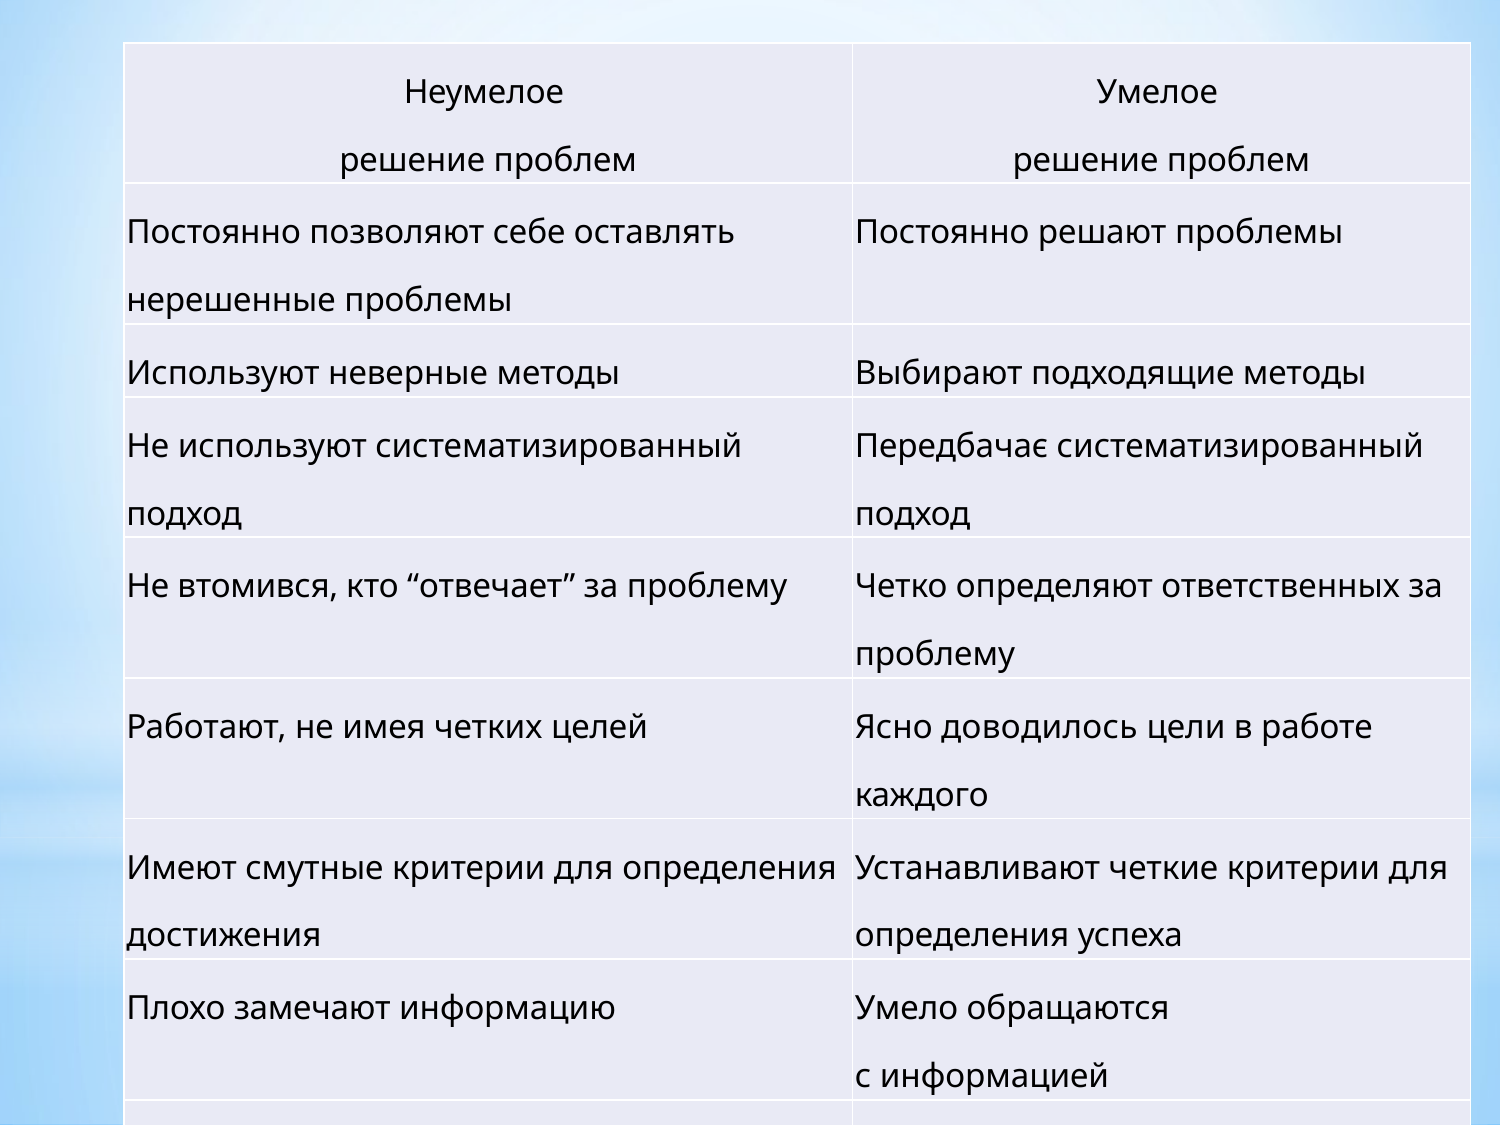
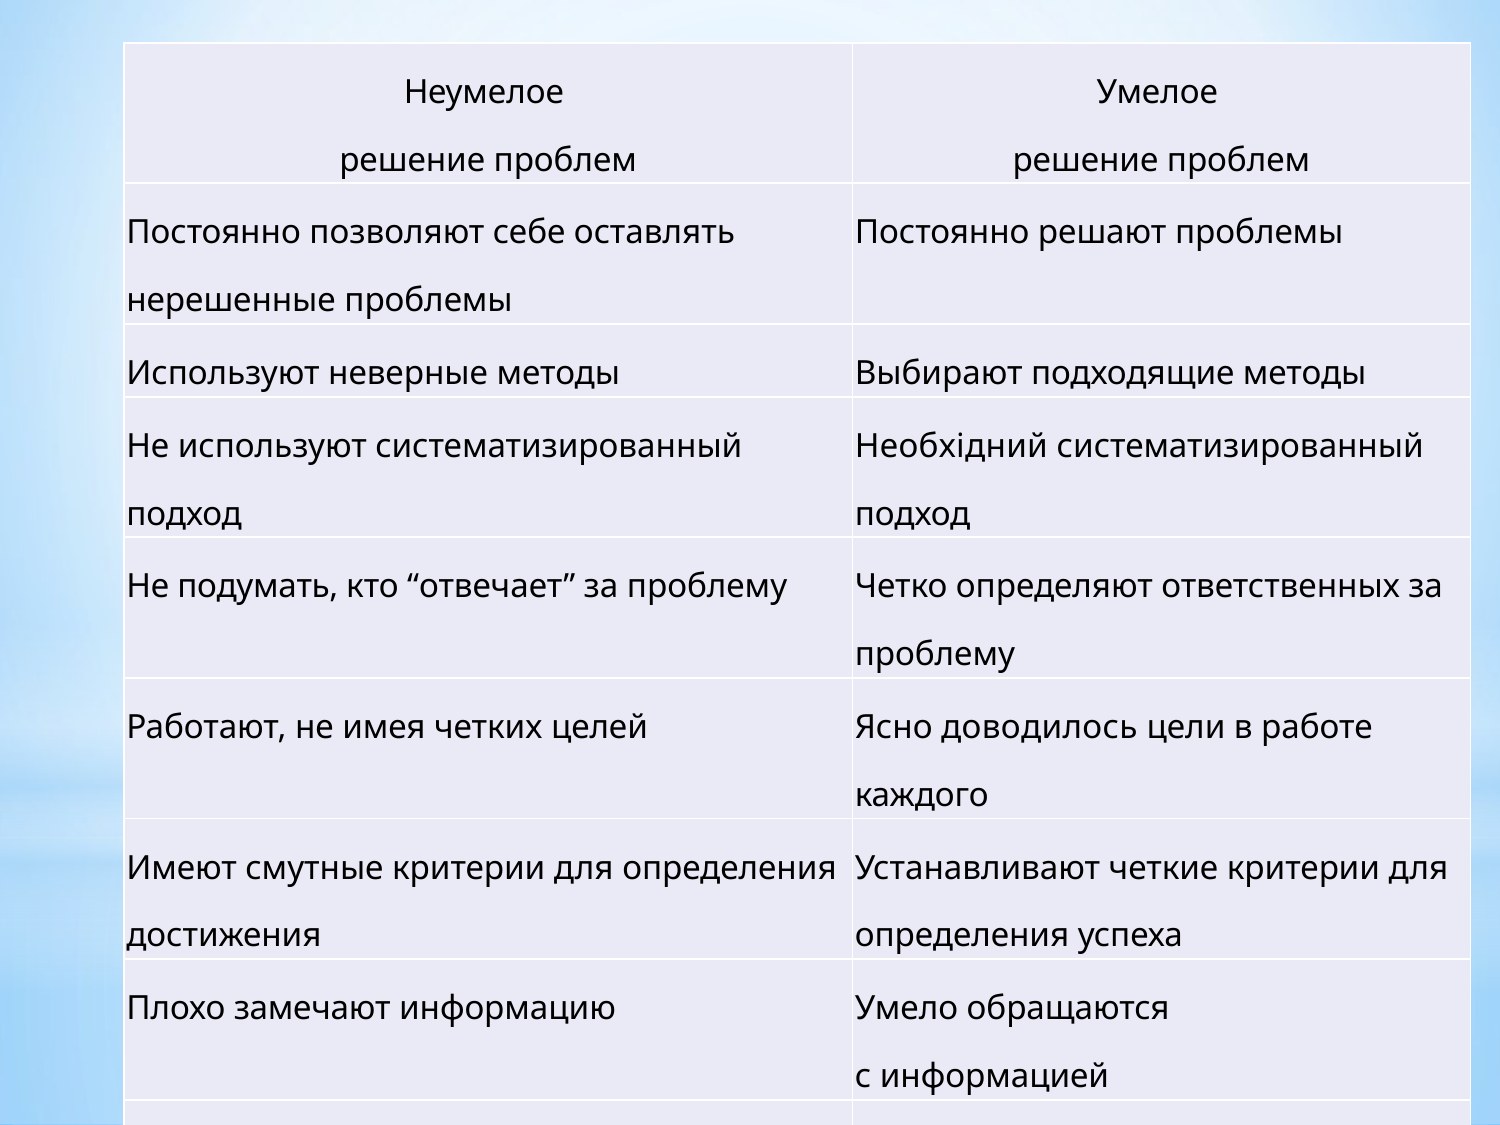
Передбачає: Передбачає -> Необхідний (951, 446)
втомився: втомився -> подумать (258, 587)
